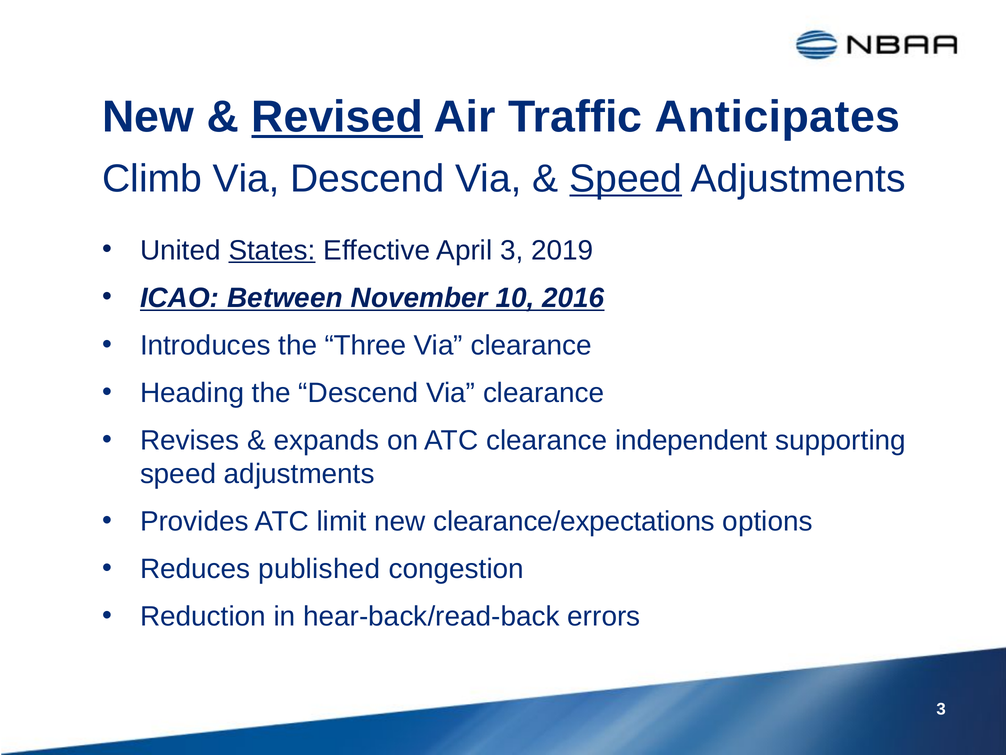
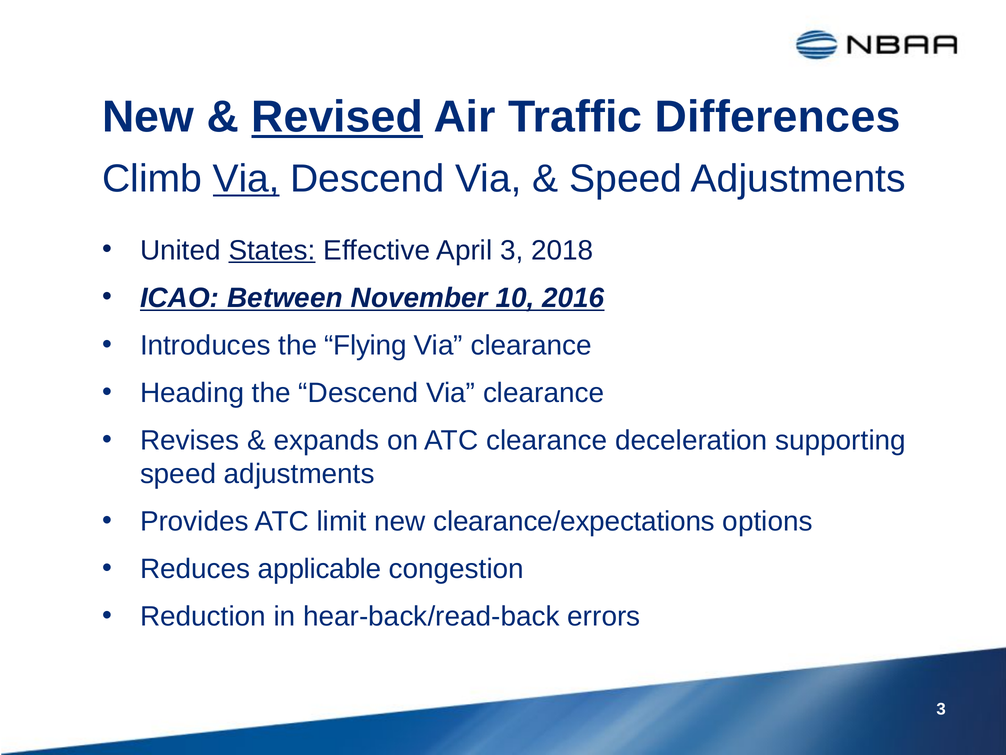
Anticipates: Anticipates -> Differences (778, 117)
Via underline: none -> present (246, 179)
Speed underline: present -> none (626, 179)
2019: 2019 -> 2018 (562, 250)
Three: Three -> Flying (366, 345)
independent: independent -> deceleration (691, 440)
published: published -> applicable (320, 569)
